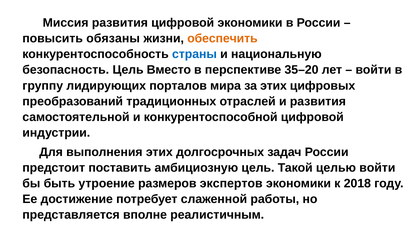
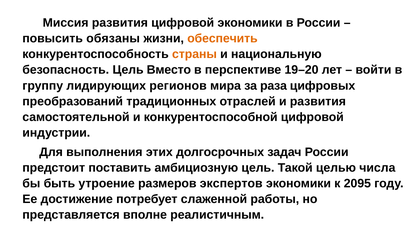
страны colour: blue -> orange (194, 54)
35–20: 35–20 -> 19–20 (301, 70)
порталов: порталов -> регионов (178, 86)
за этих: этих -> раза (274, 86)
целью войти: войти -> числа (377, 168)
2018: 2018 -> 2095 (357, 183)
